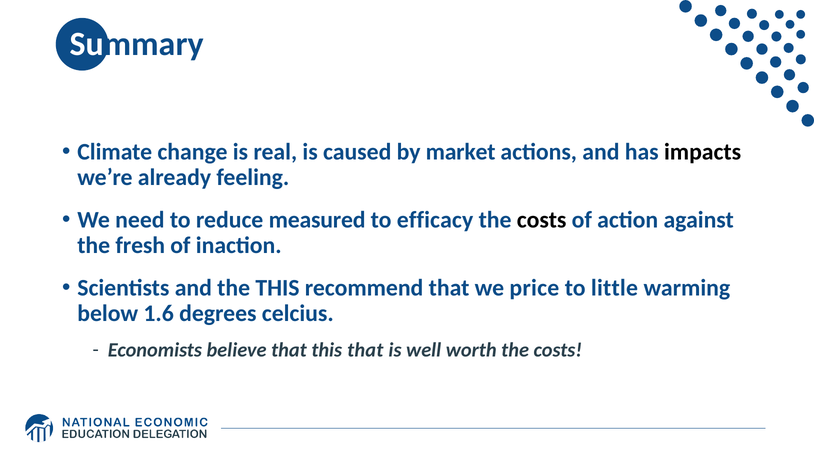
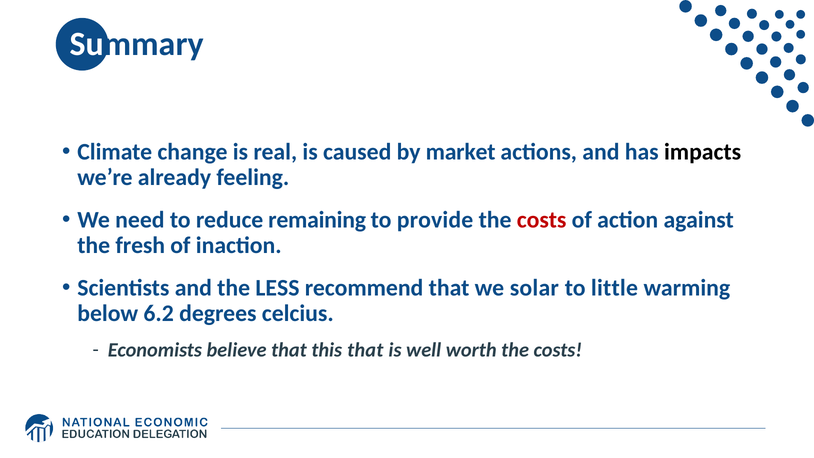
measured: measured -> remaining (317, 220)
efficacy: efficacy -> provide (435, 220)
costs colour: black -> red (542, 220)
the THIS: THIS -> LESS (277, 288)
price: price -> solar (534, 288)
1.6: 1.6 -> 6.2 (159, 314)
